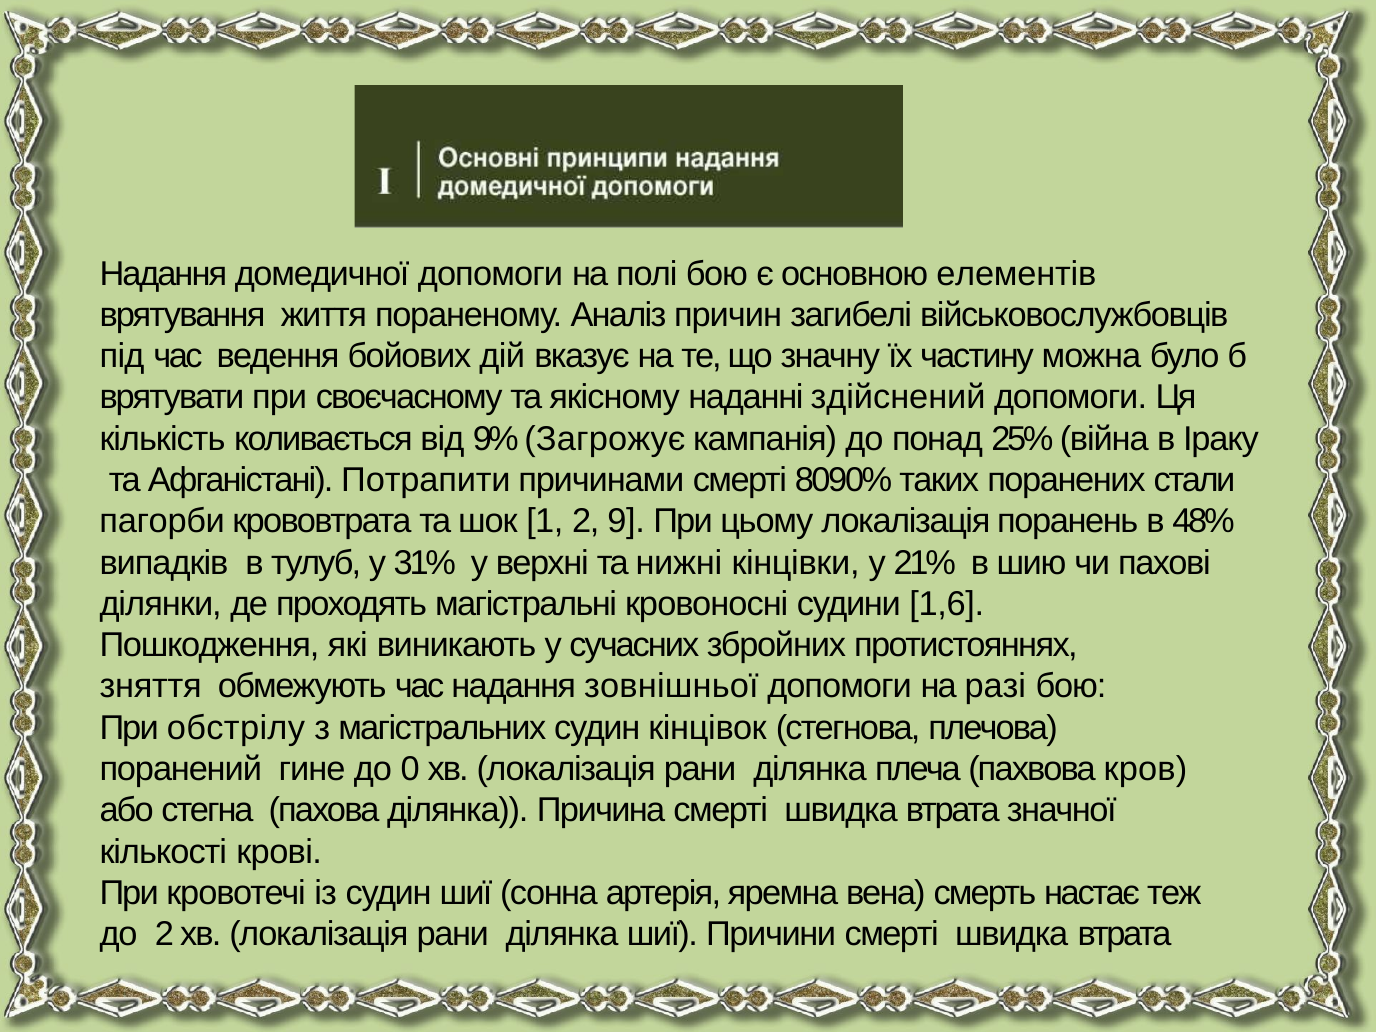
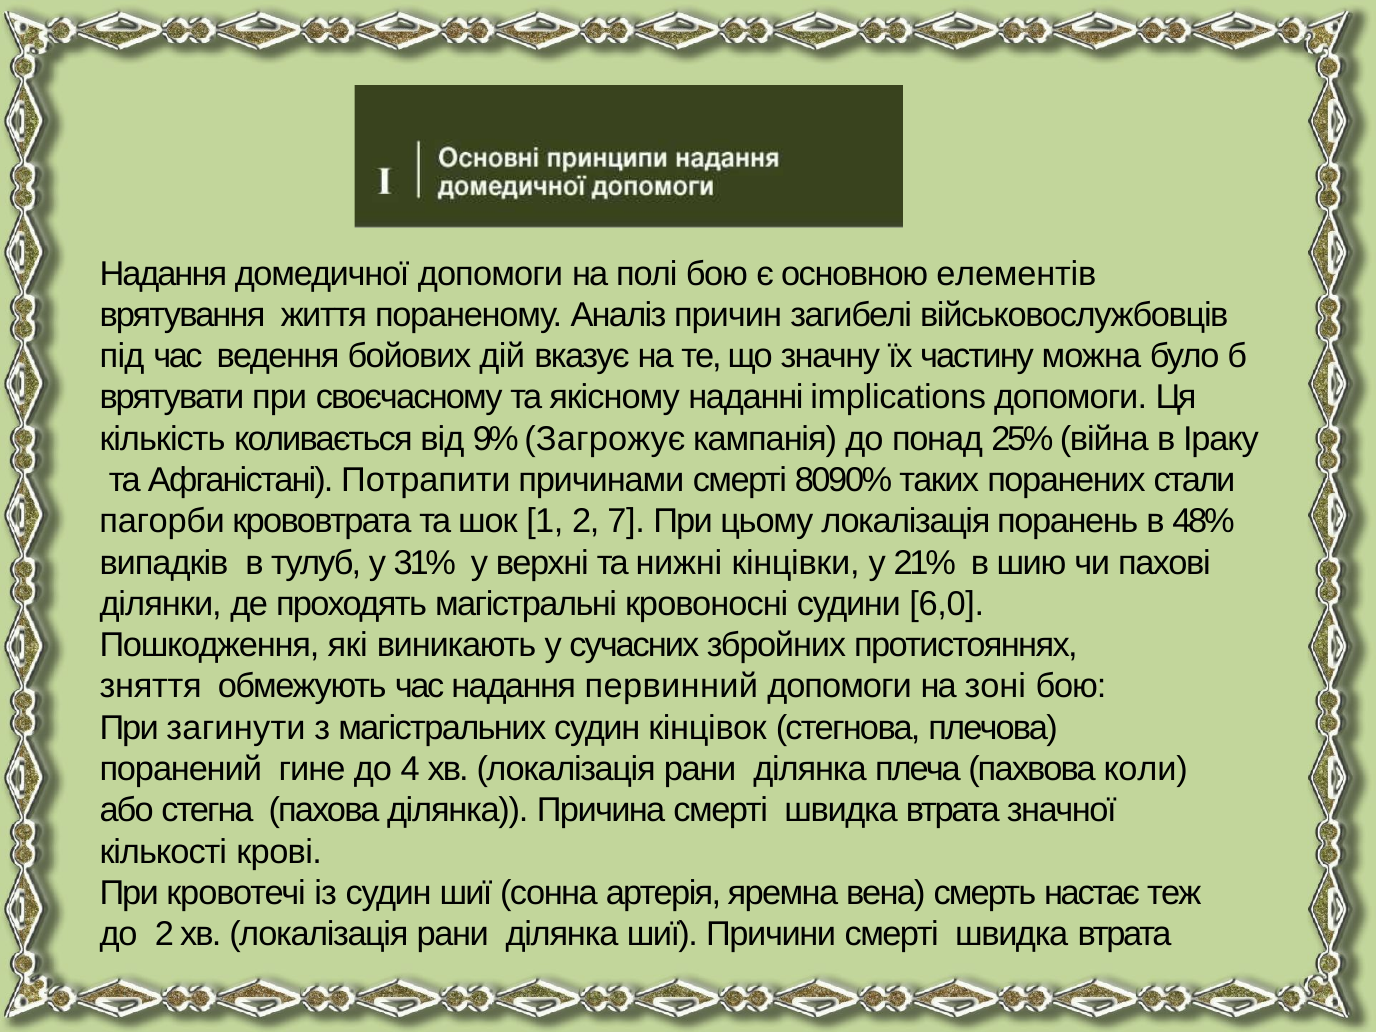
здійснений: здійснений -> implications (898, 398)
9: 9 -> 7 (626, 521)
1,6: 1,6 -> 6,0 (947, 604)
зовнішньої: зовнішньої -> первинний (671, 687)
разі: разі -> зоні (995, 687)
обстрілу: обстрілу -> загинути (236, 728)
0: 0 -> 4 (410, 769)
кров: кров -> коли (1146, 769)
